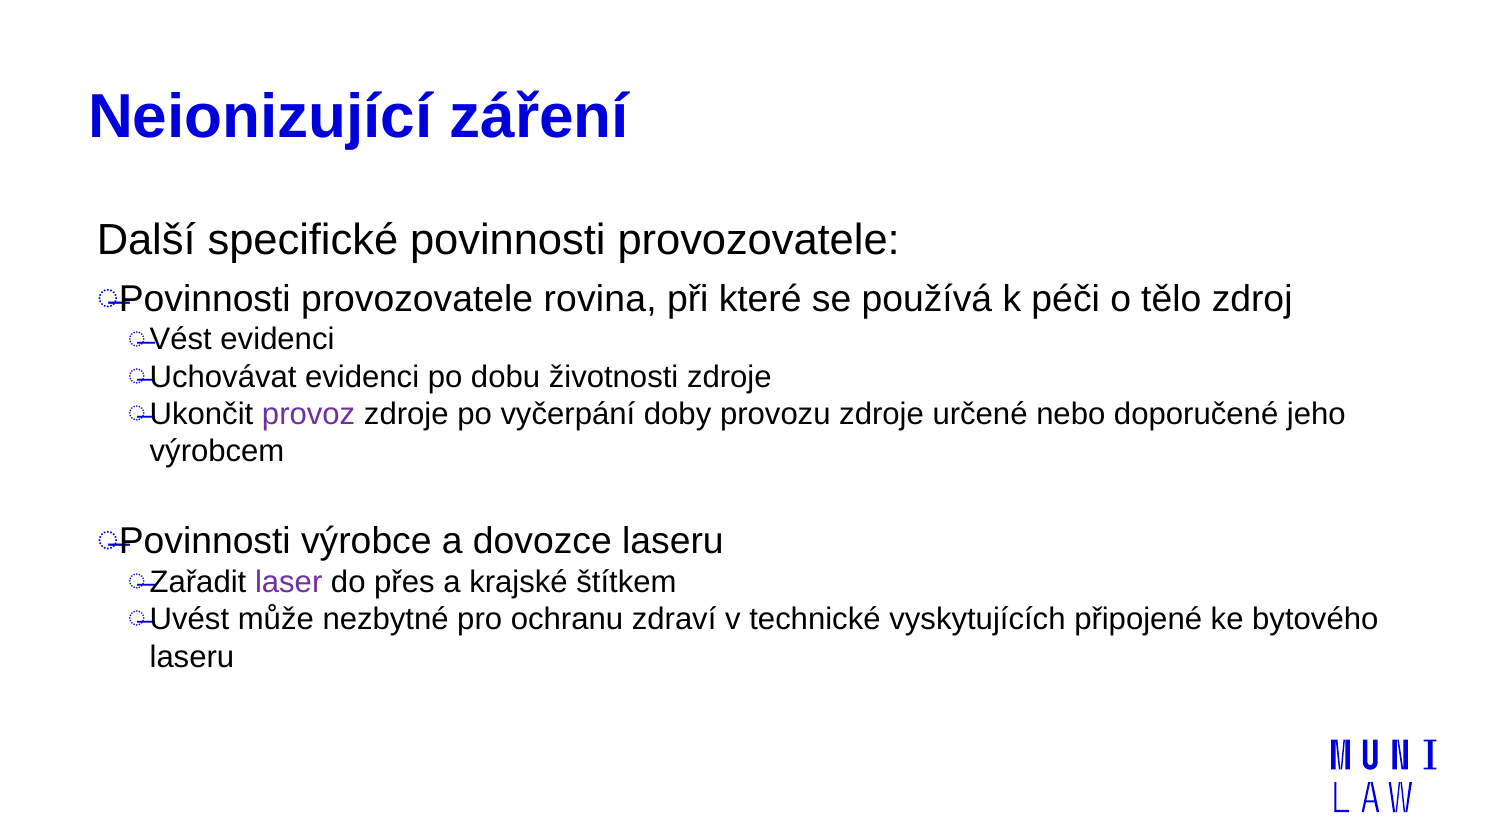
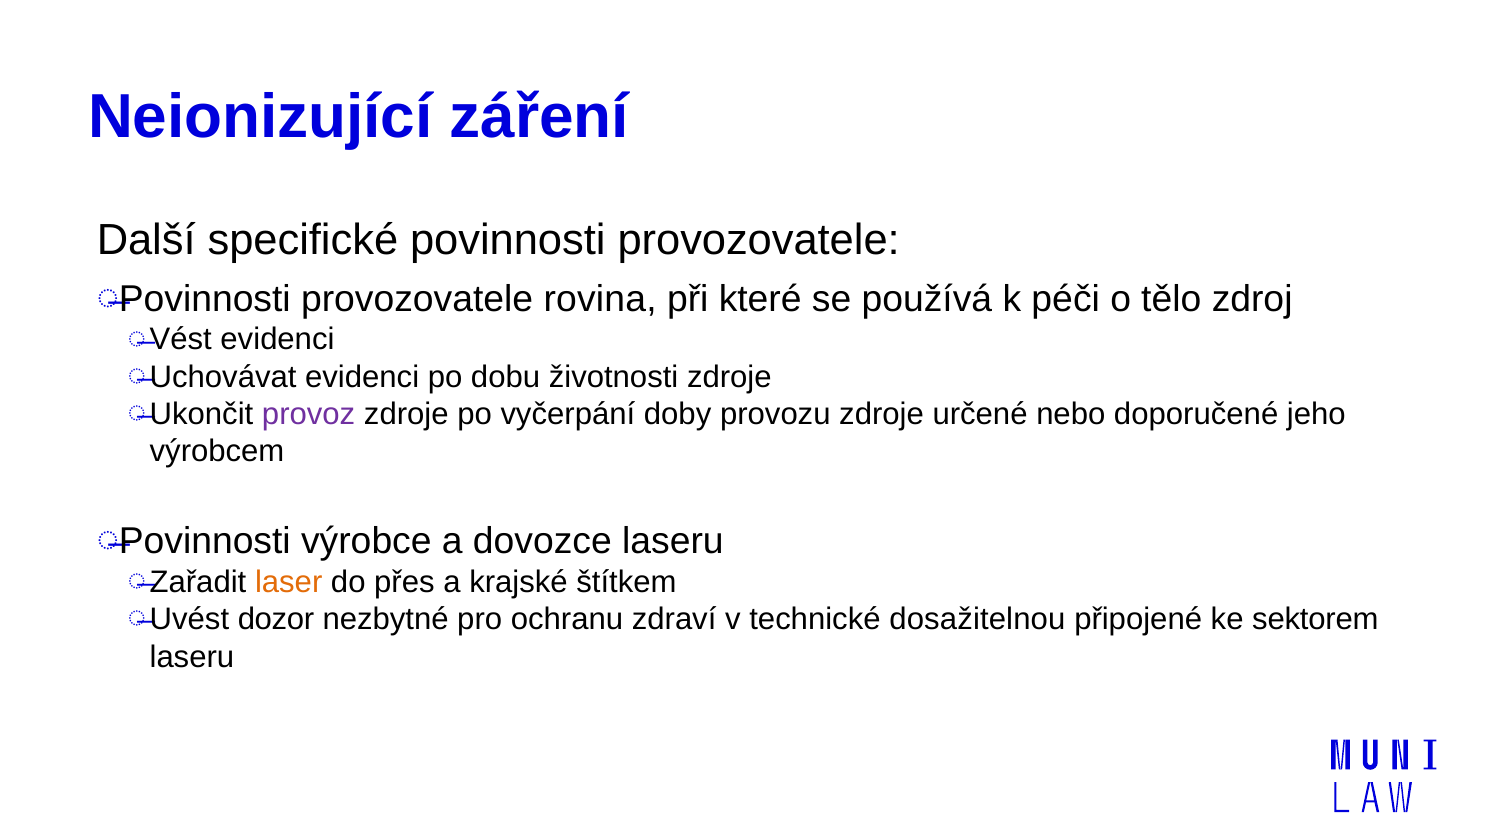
laser colour: purple -> orange (289, 582)
může: může -> dozor (276, 619)
vyskytujících: vyskytujících -> dosažitelnou (977, 619)
bytového: bytového -> sektorem (1315, 619)
